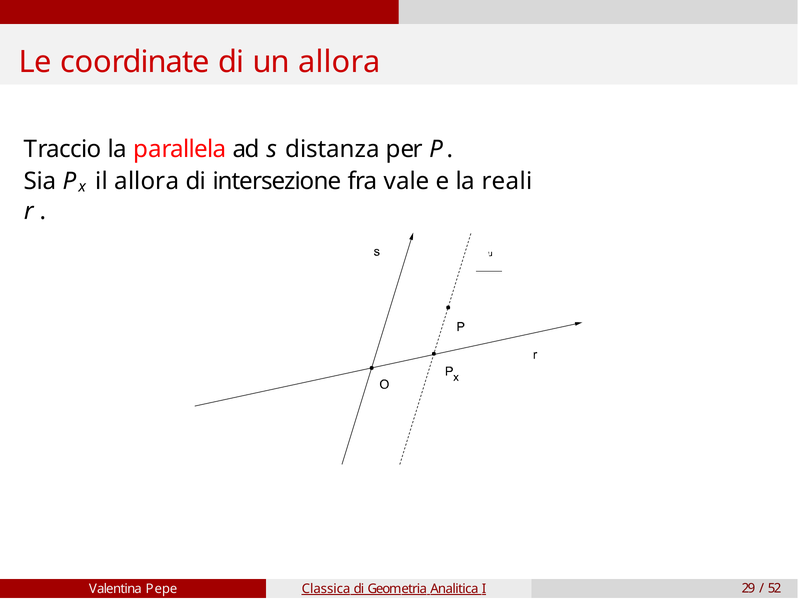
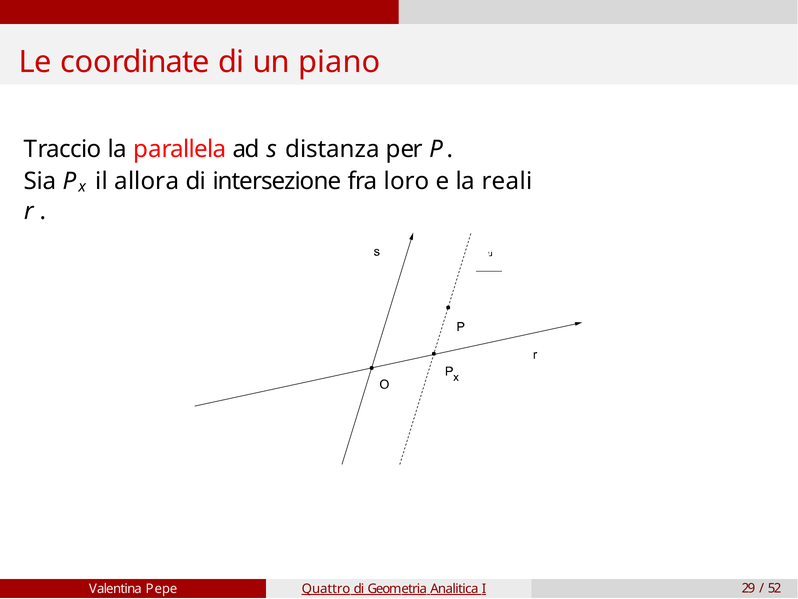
un allora: allora -> piano (339, 62)
vale: vale -> loro (407, 181)
Classica: Classica -> Quattro (326, 589)
